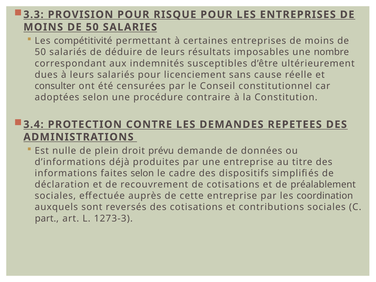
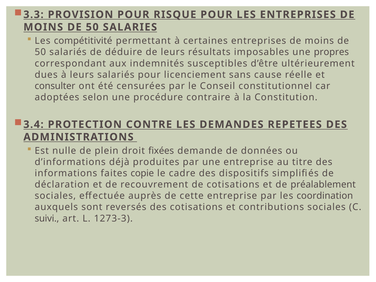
nombre: nombre -> propres (331, 52)
prévu: prévu -> fixées (161, 151)
faites selon: selon -> copie (142, 173)
part: part -> suivi (47, 218)
